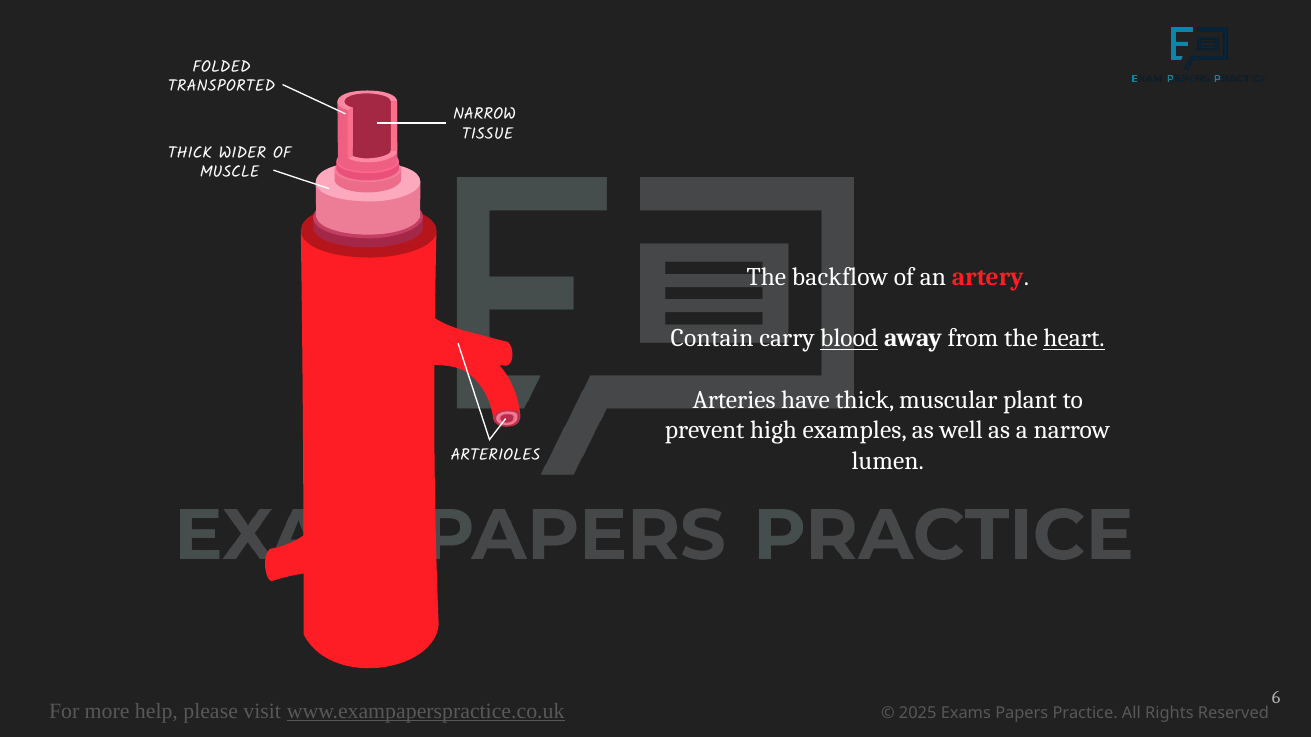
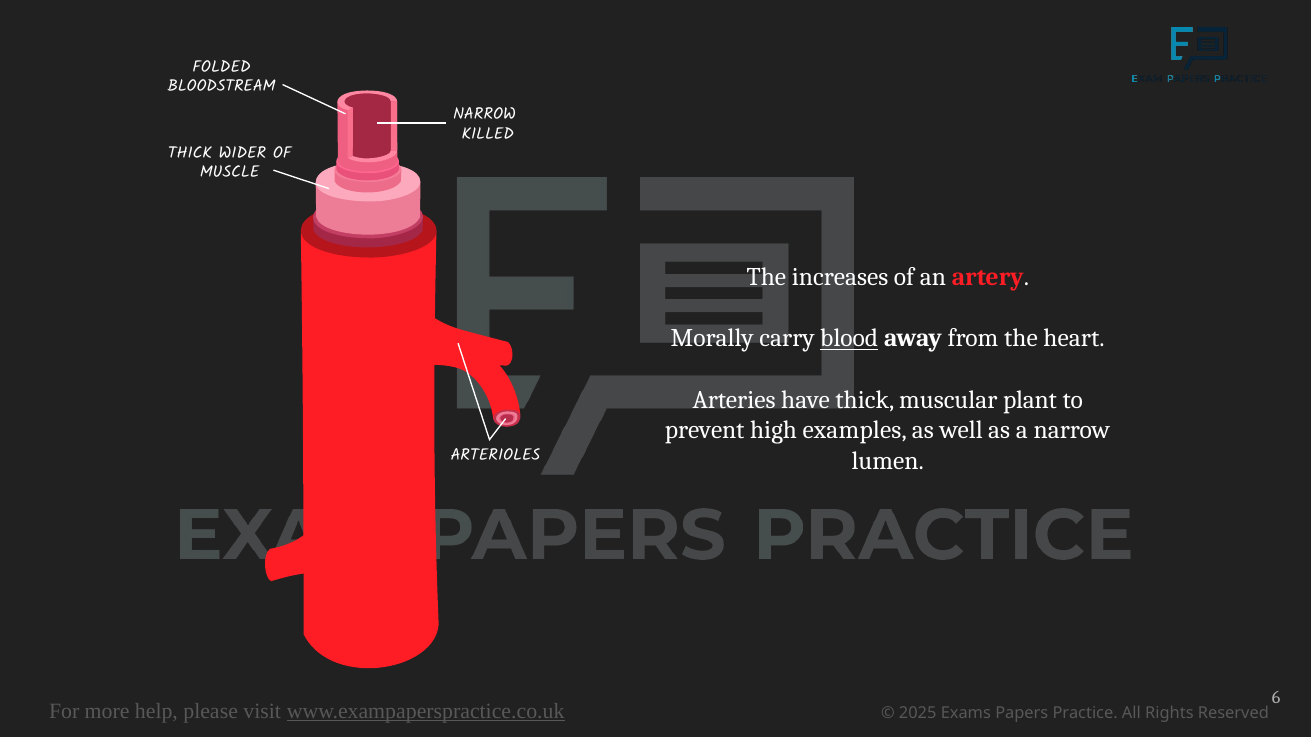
TRANSPORTED: TRANSPORTED -> BLOODSTREAM (222, 86)
TISSUE: TISSUE -> KILLED (488, 134)
backflow: backflow -> increases (840, 278)
Contain: Contain -> Morally (712, 339)
heart underline: present -> none (1074, 339)
